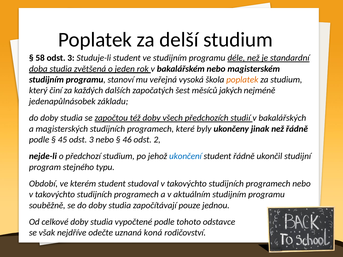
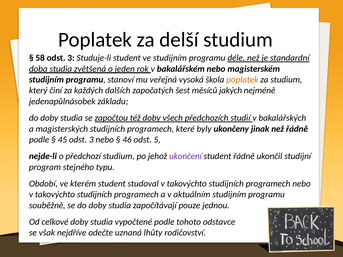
2: 2 -> 5 (157, 140)
ukončení colour: blue -> purple (185, 156)
koná: koná -> lhůty (153, 233)
